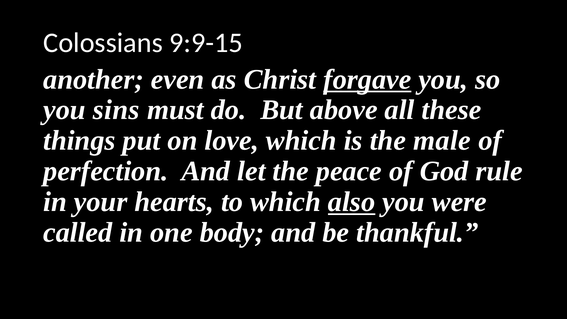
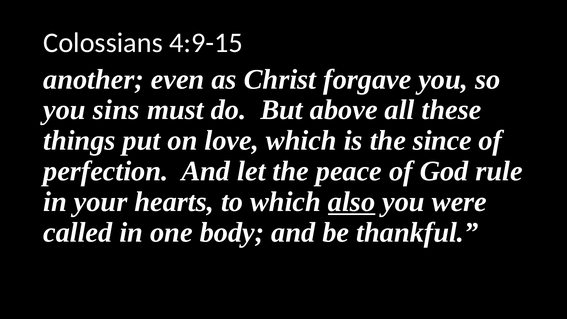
9:9-15: 9:9-15 -> 4:9-15 (206, 43)
forgave underline: present -> none (367, 79)
male: male -> since (442, 141)
